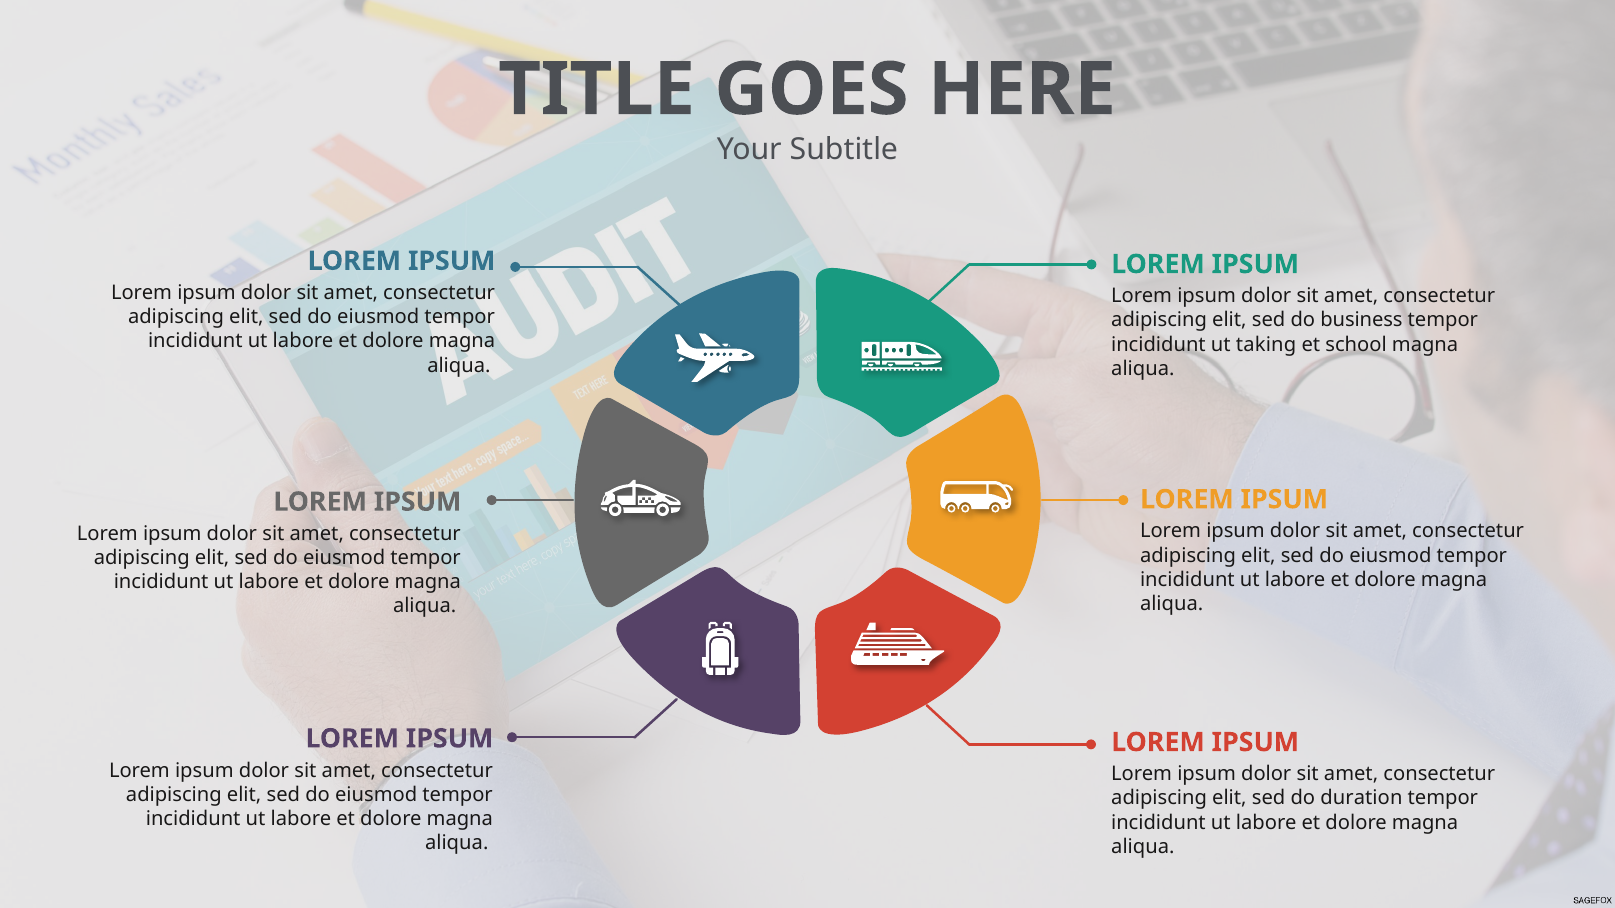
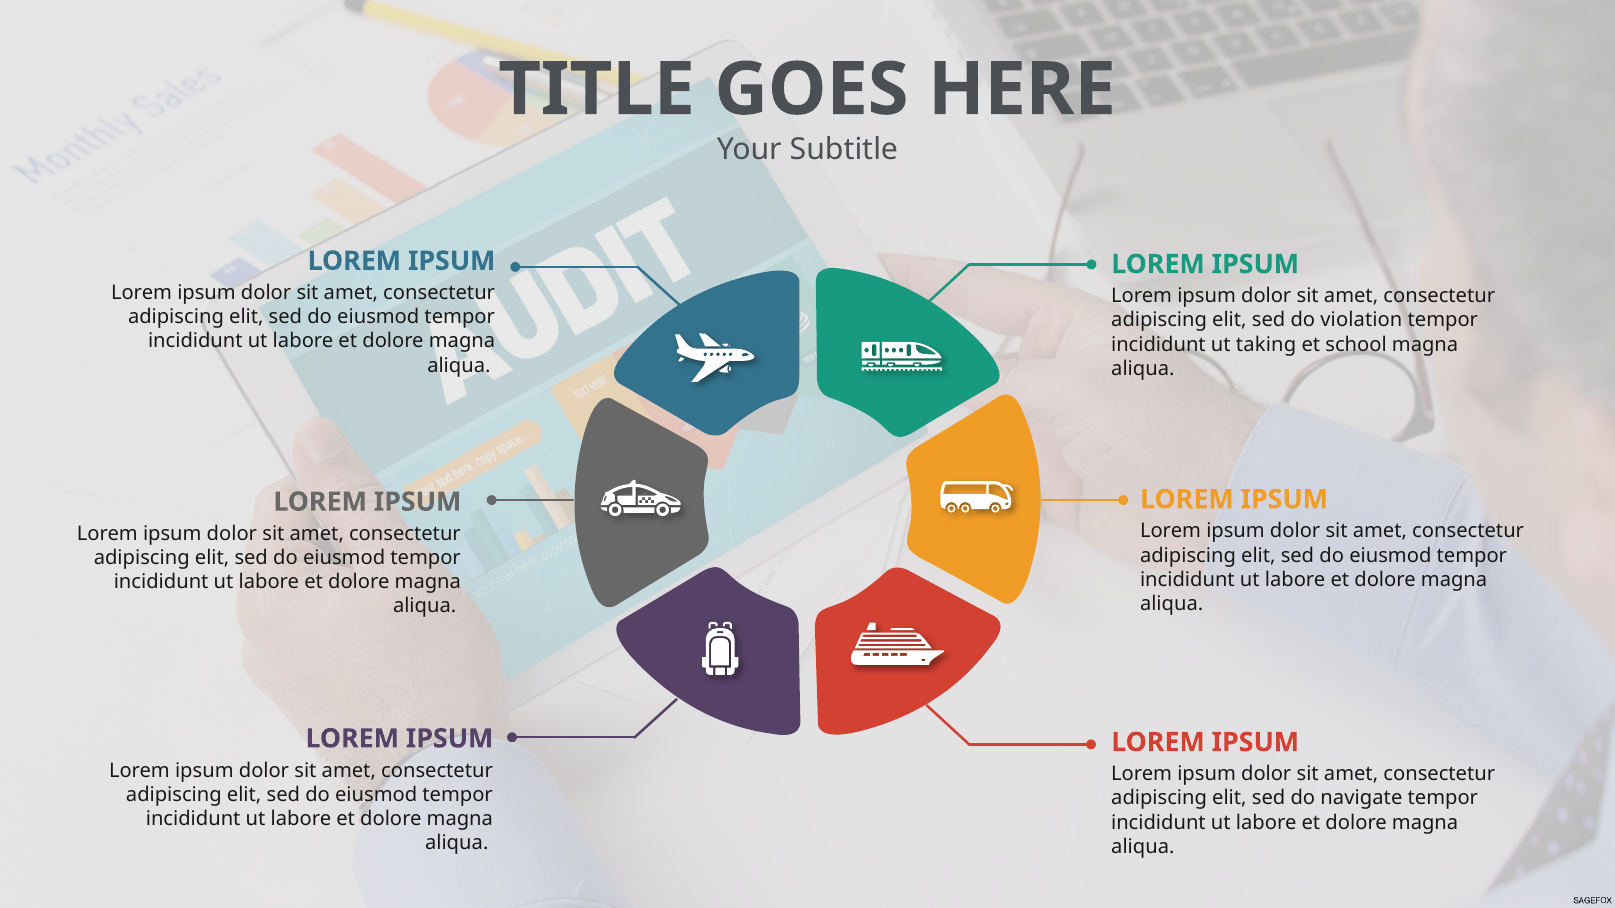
business: business -> violation (1361, 320)
duration: duration -> navigate (1361, 799)
